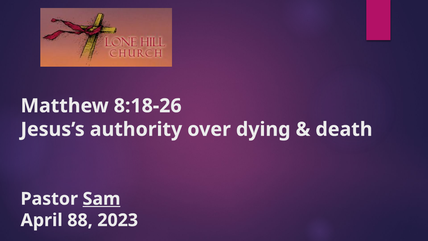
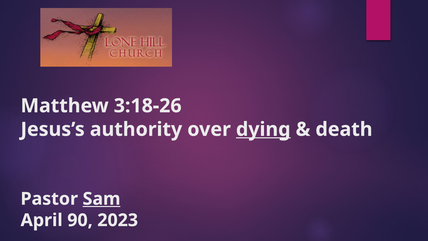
8:18-26: 8:18-26 -> 3:18-26 (148, 106)
dying underline: none -> present (263, 129)
88: 88 -> 90 (80, 220)
